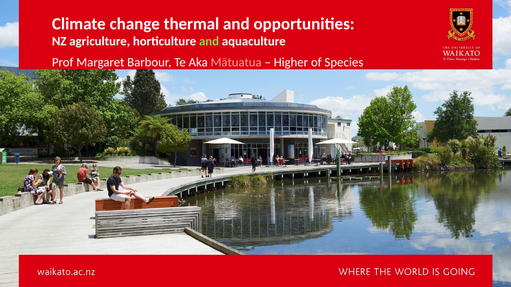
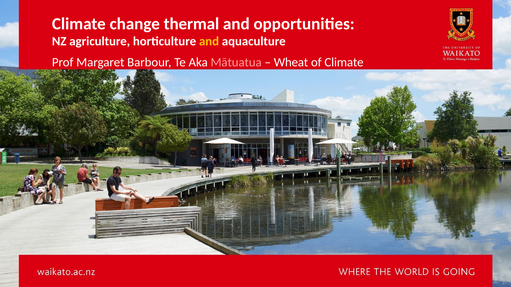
and colour: light green -> yellow (209, 41)
Higher: Higher -> Wheat (291, 63)
of Species: Species -> Climate (344, 63)
